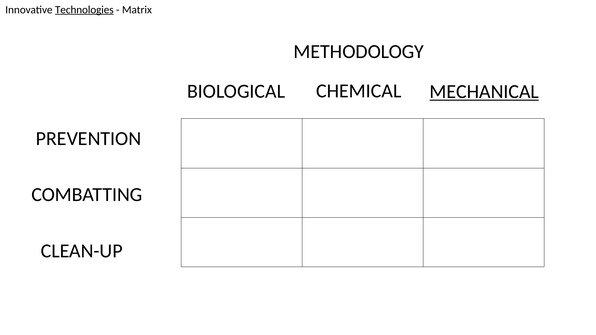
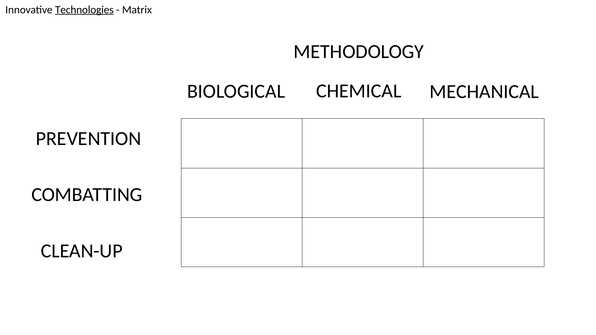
MECHANICAL underline: present -> none (484, 92)
